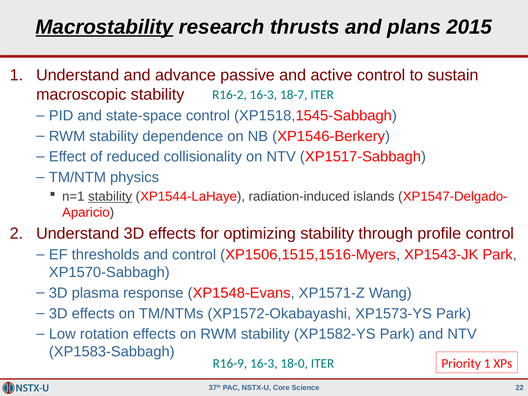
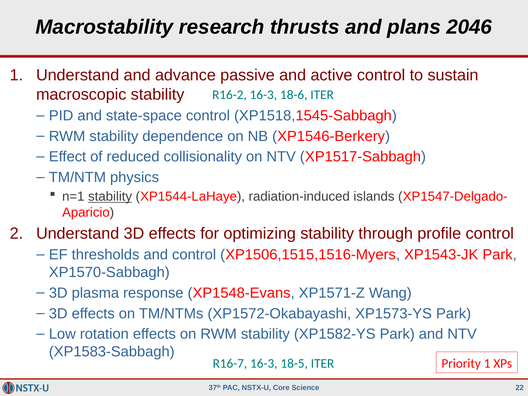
Macrostability underline: present -> none (104, 27)
2015: 2015 -> 2046 (469, 27)
18-7: 18-7 -> 18-6 (294, 95)
R16-9: R16-9 -> R16-7 (230, 363)
18-0: 18-0 -> 18-5 (294, 363)
